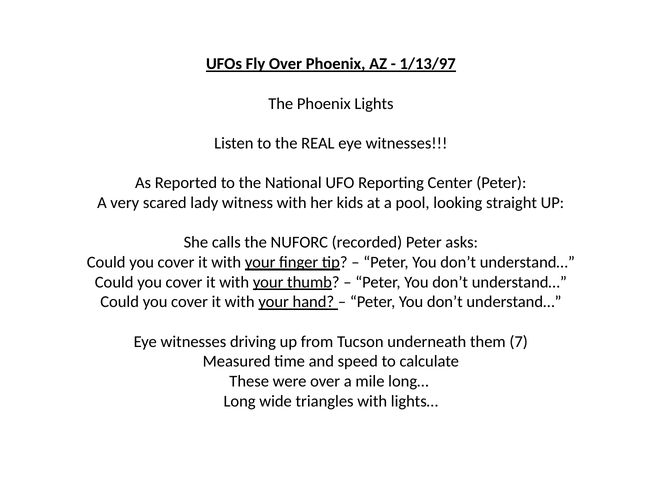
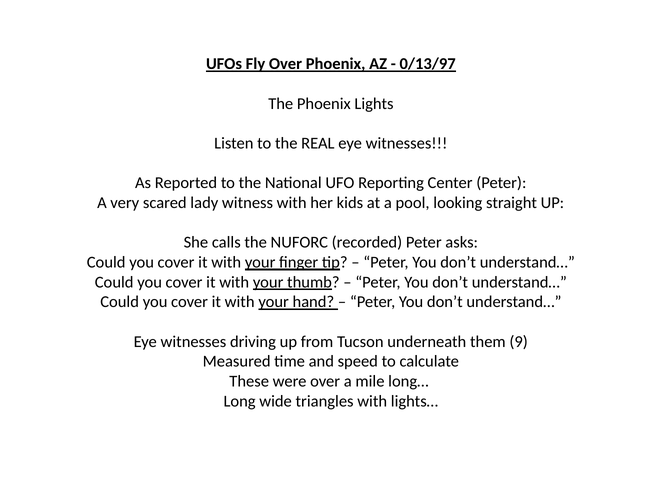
1/13/97: 1/13/97 -> 0/13/97 (428, 64)
7: 7 -> 9 (519, 342)
